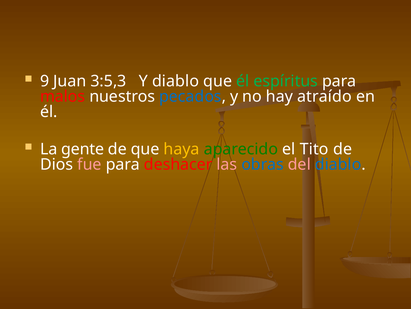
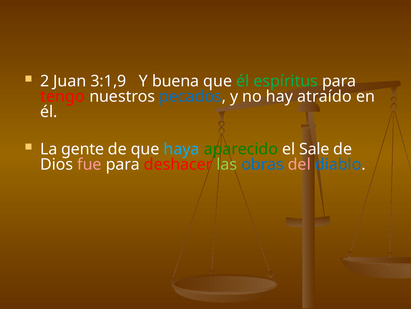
9: 9 -> 2 (45, 81)
3:5,3: 3:5,3 -> 3:1,9 (108, 81)
Y diablo: diablo -> buena (176, 81)
malos: malos -> tengo (63, 96)
haya colour: yellow -> light blue (182, 149)
Tito: Tito -> Sale (314, 149)
las colour: pink -> light green (227, 164)
